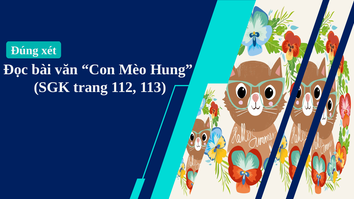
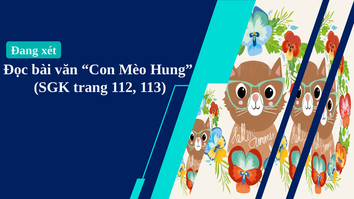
Đúng: Đúng -> Đang (25, 51)
